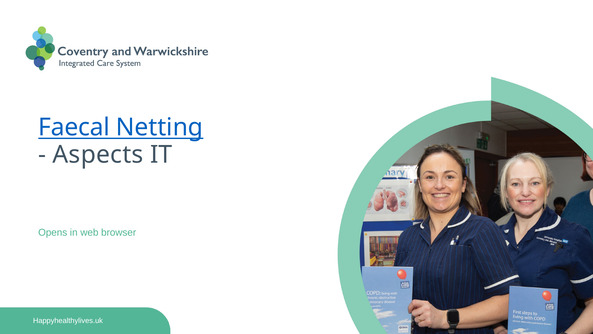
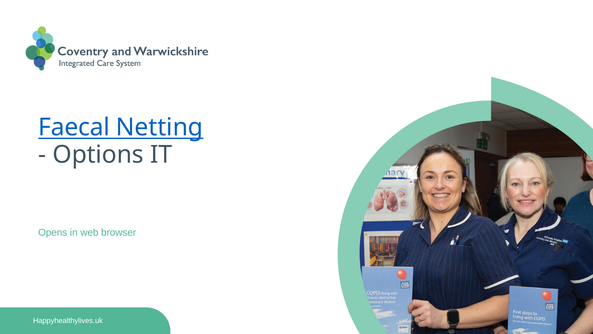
Aspects: Aspects -> Options (98, 154)
